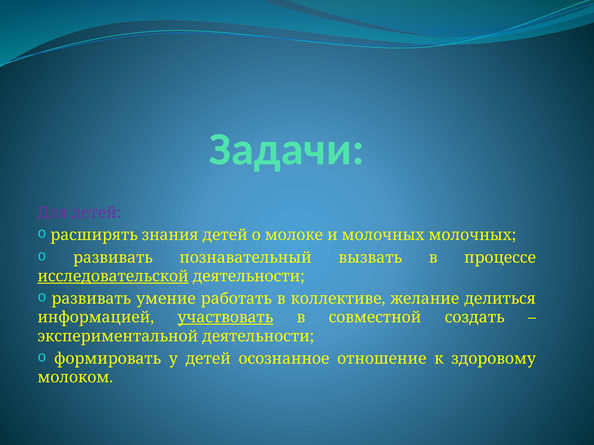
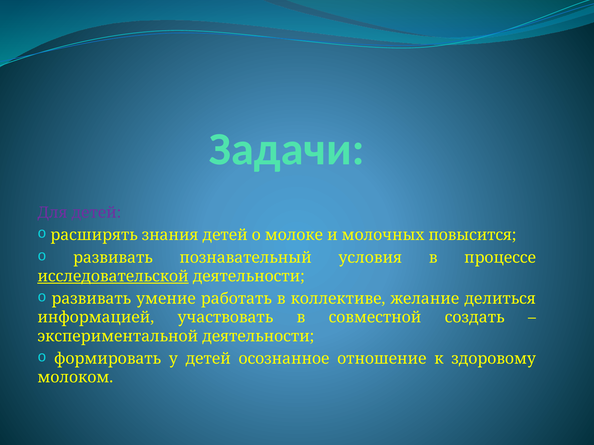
молочных молочных: молочных -> повысится (472, 235)
вызвать: вызвать -> условия (370, 258)
участвовать underline: present -> none (225, 318)
